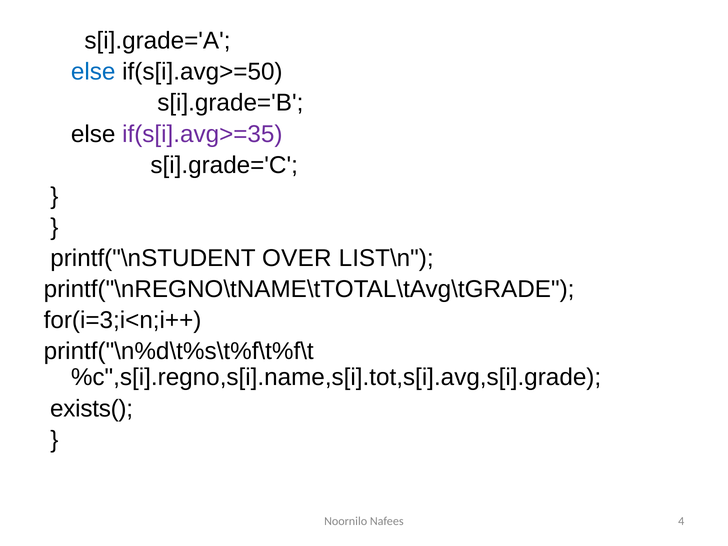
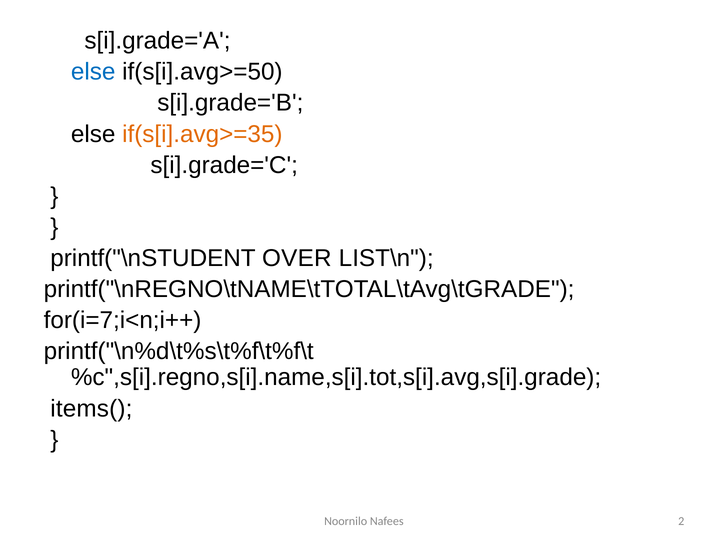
if(s[i].avg>=35 colour: purple -> orange (202, 134)
for(i=3;i<n;i++: for(i=3;i<n;i++ -> for(i=7;i<n;i++ (123, 320)
exists(: exists( -> items( (91, 409)
4: 4 -> 2 (681, 521)
